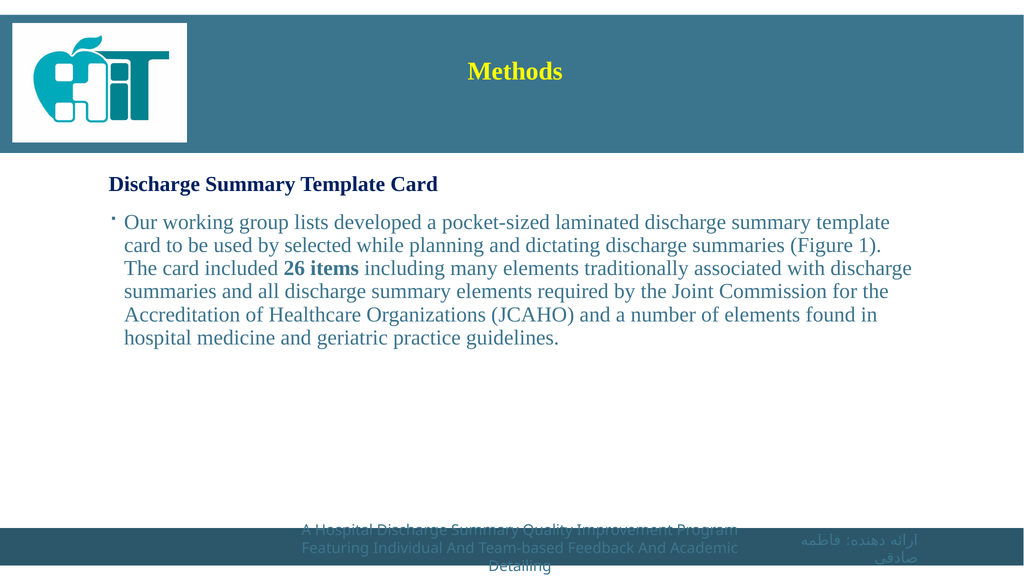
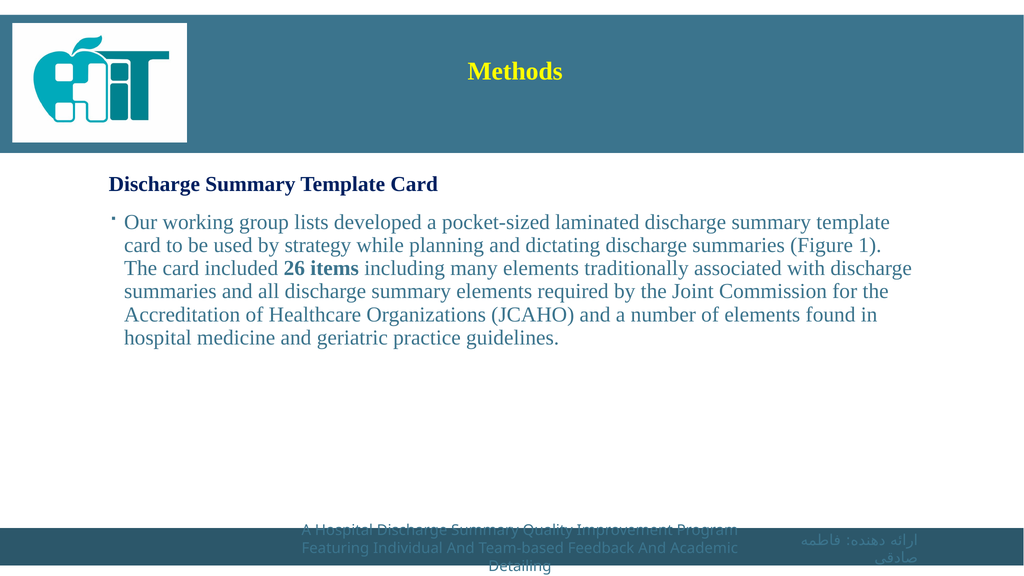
selected: selected -> strategy (318, 245)
